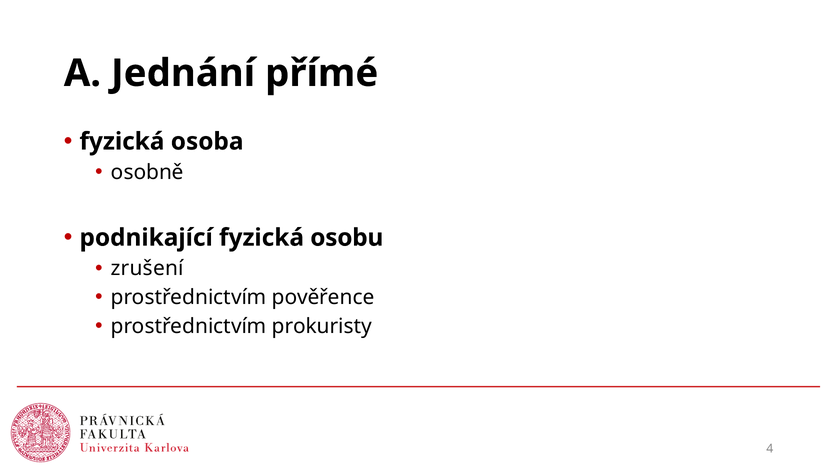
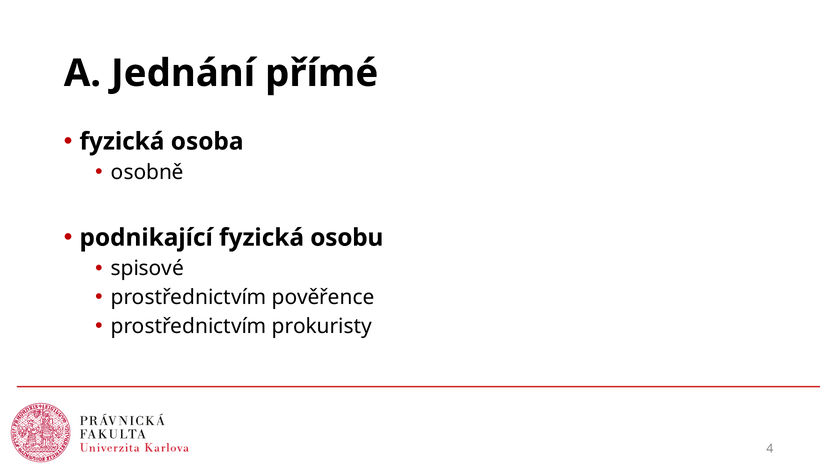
zrušení: zrušení -> spisové (147, 268)
